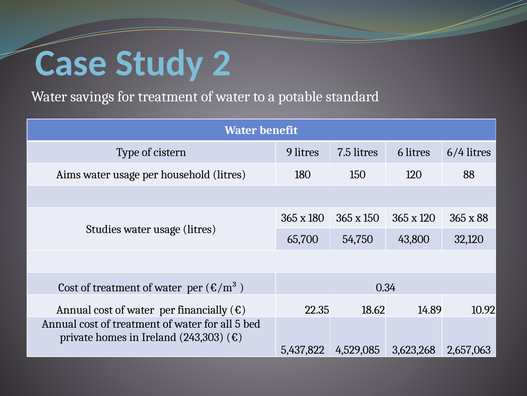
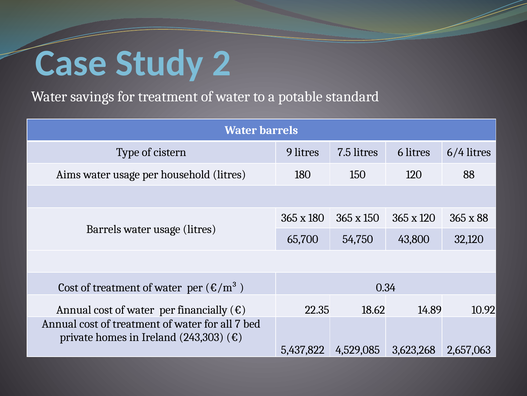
Water benefit: benefit -> barrels (279, 130)
Studies: Studies -> Barrels (104, 229)
5: 5 -> 7 (238, 323)
